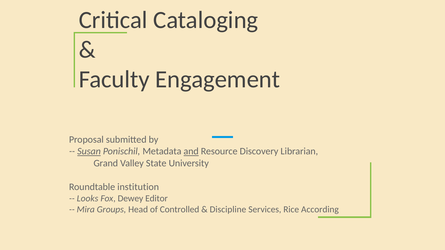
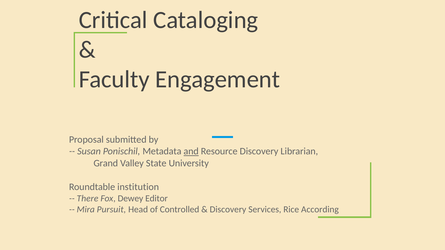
Susan underline: present -> none (89, 152)
Looks: Looks -> There (88, 199)
Groups: Groups -> Pursuit (111, 210)
Discipline: Discipline -> Discovery (228, 210)
